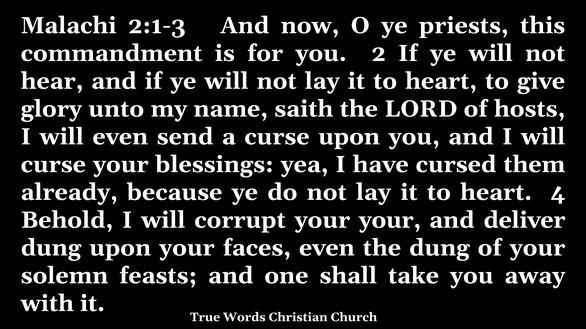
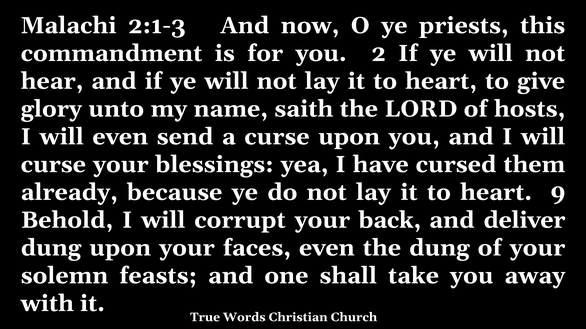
4: 4 -> 9 (558, 193)
your your: your -> back (390, 220)
